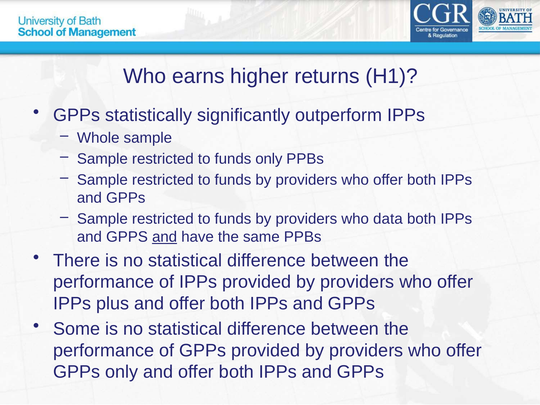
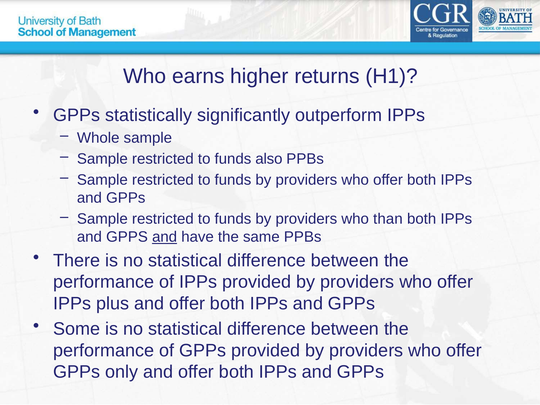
funds only: only -> also (269, 159)
data: data -> than (388, 219)
